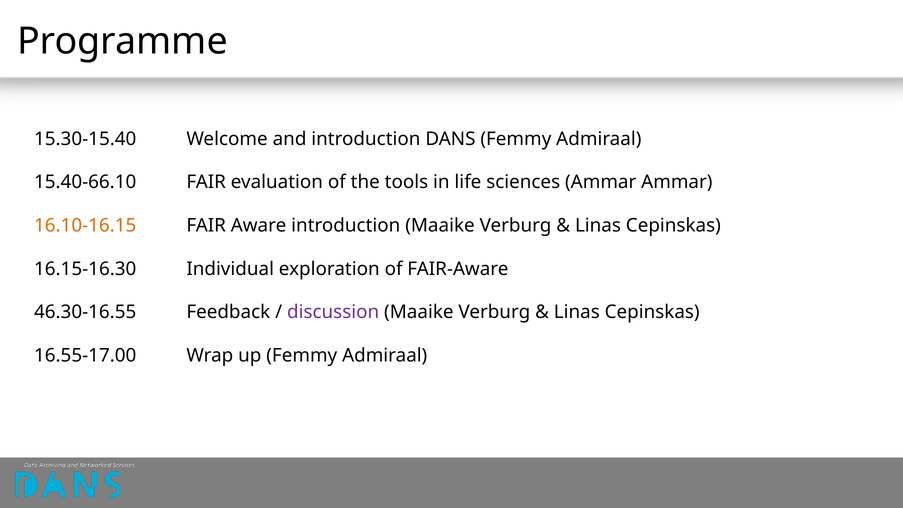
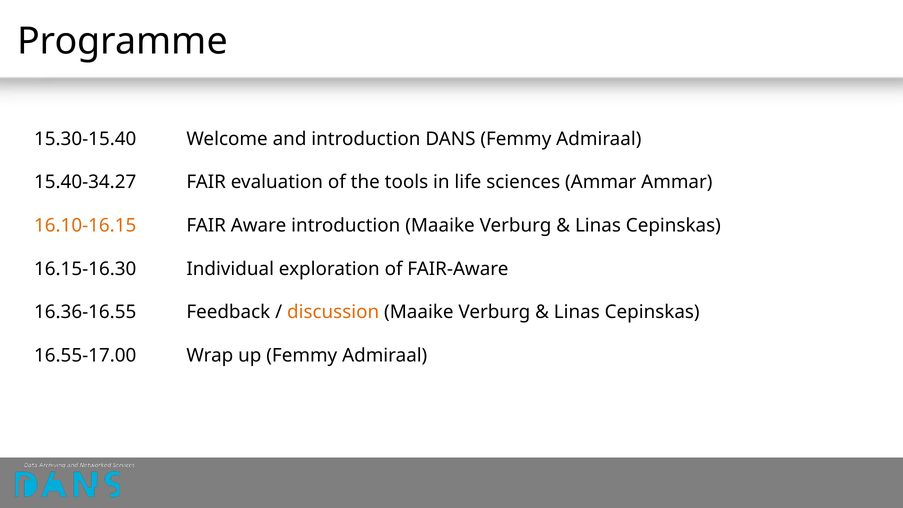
15.40-66.10: 15.40-66.10 -> 15.40-34.27 (85, 182)
46.30-16.55: 46.30-16.55 -> 16.36-16.55 (85, 312)
discussion colour: purple -> orange (333, 312)
